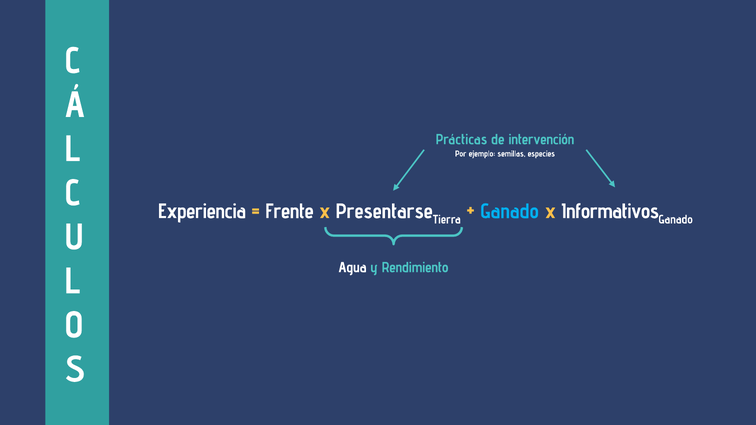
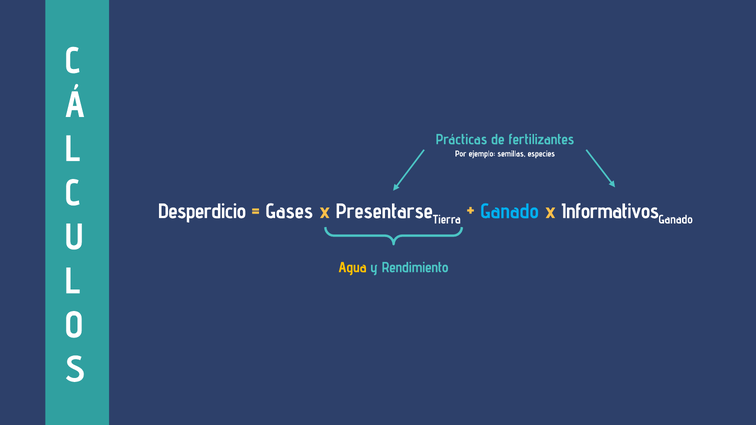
intervención: intervención -> fertilizantes (541, 139)
Experiencia: Experiencia -> Desperdicio (202, 211)
Frente: Frente -> Gases (289, 211)
Agua colour: white -> yellow (352, 267)
